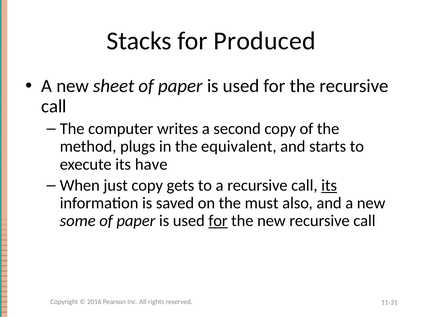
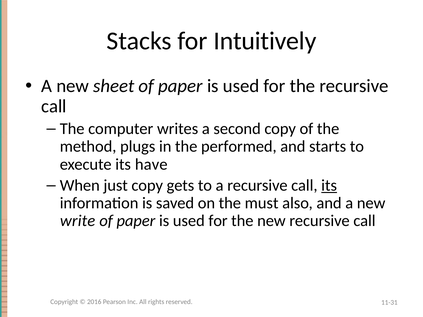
Produced: Produced -> Intuitively (265, 41)
equivalent: equivalent -> performed (239, 147)
some: some -> write (78, 221)
for underline: present -> none (218, 221)
